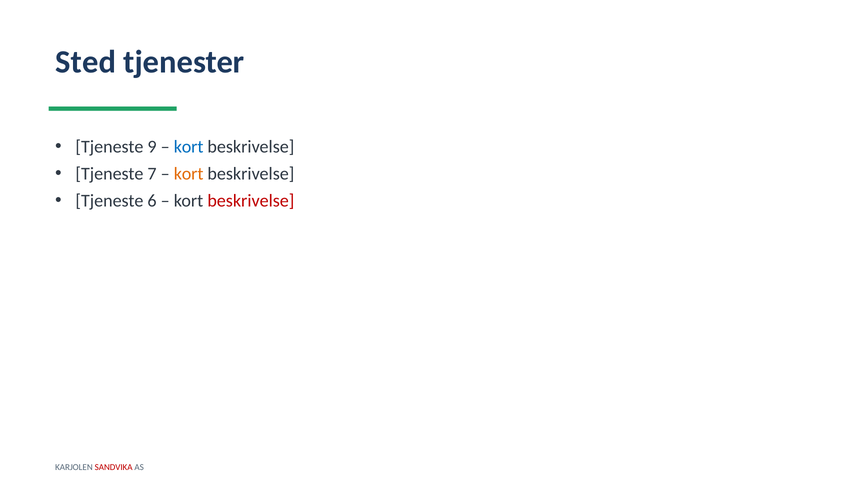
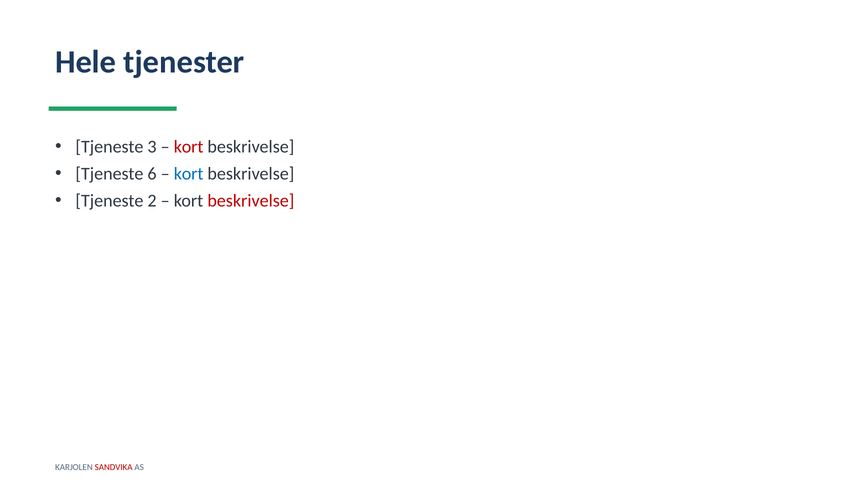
Sted: Sted -> Hele (86, 62)
9: 9 -> 3 (152, 147)
kort colour: blue -> red (189, 147)
7: 7 -> 6 (152, 174)
kort colour: orange -> blue (189, 174)
6: 6 -> 2 (152, 201)
